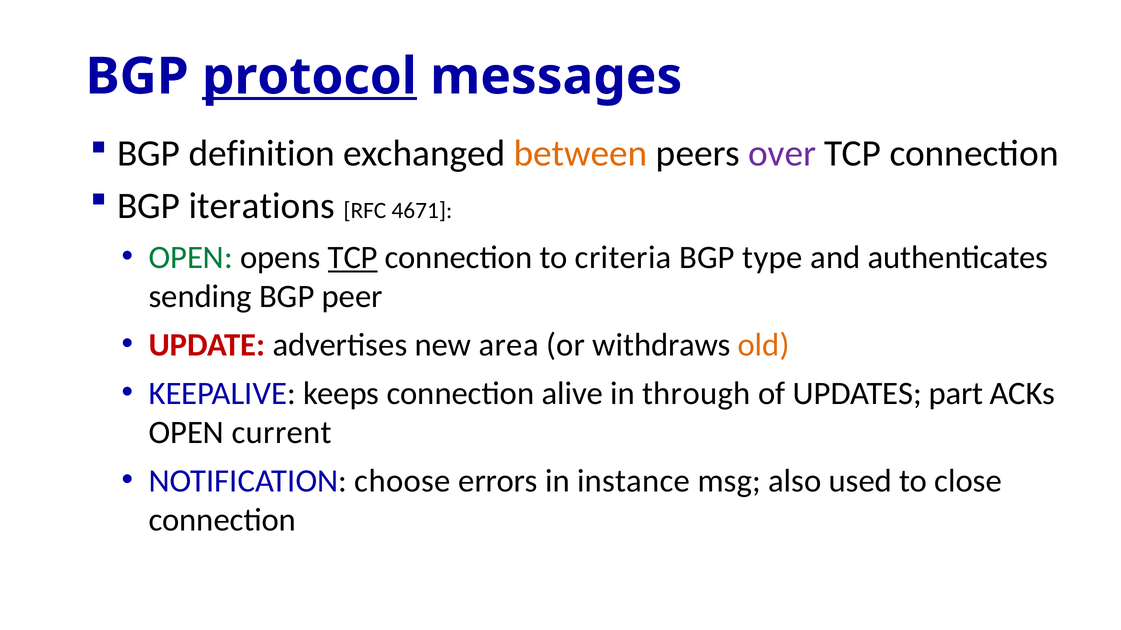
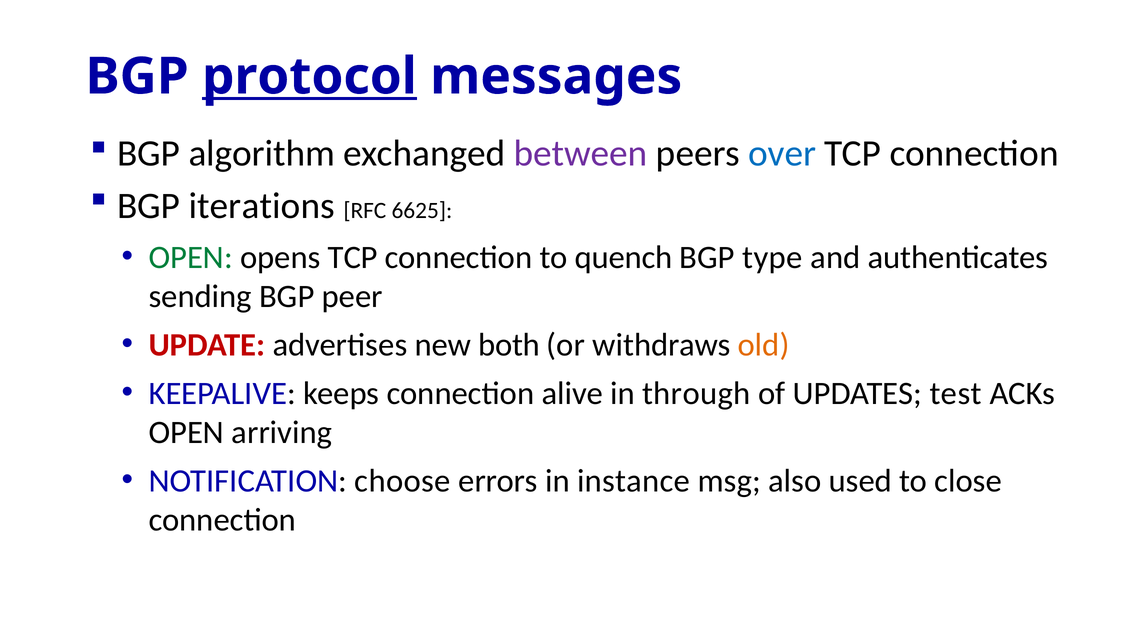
definition: definition -> algorithm (262, 154)
between colour: orange -> purple (581, 154)
over colour: purple -> blue (782, 154)
4671: 4671 -> 6625 (422, 210)
TCP underline: present -> none (353, 257)
criteria: criteria -> quench (624, 257)
area: area -> both (509, 345)
part: part -> test (956, 394)
current: current -> arriving (282, 433)
